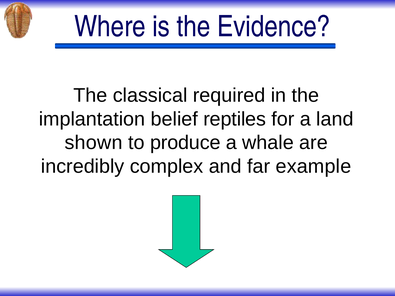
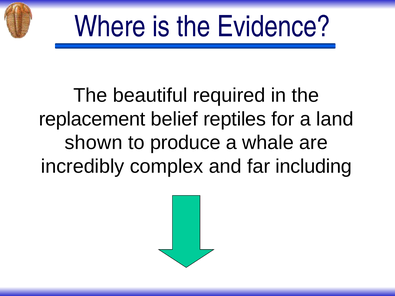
classical: classical -> beautiful (150, 95)
implantation: implantation -> replacement (92, 119)
example: example -> including (314, 166)
